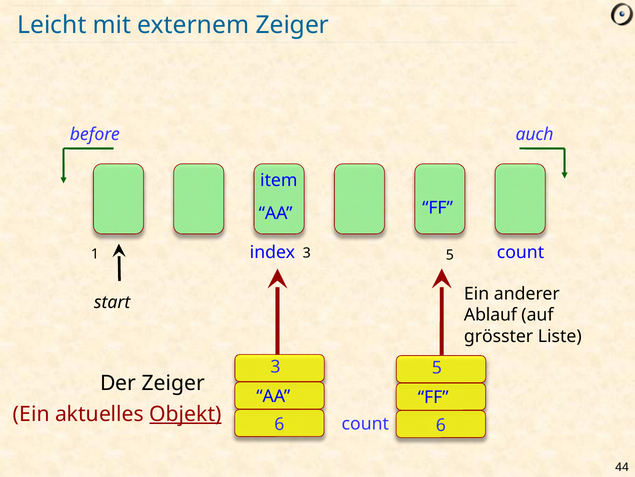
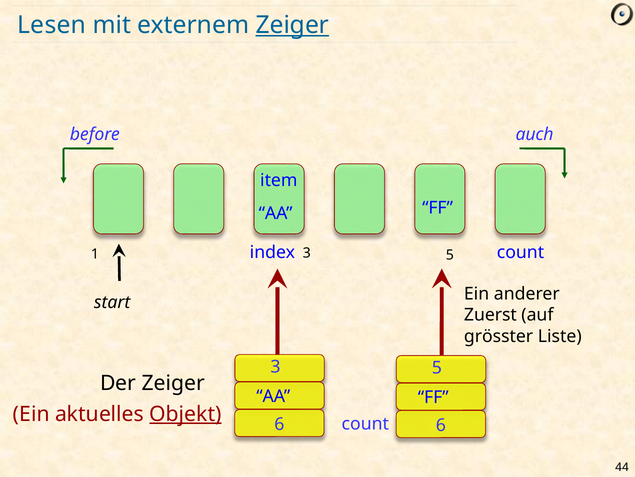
Leicht: Leicht -> Lesen (52, 25)
Zeiger underline: none -> present (292, 25)
Ablauf: Ablauf -> Zuerst (490, 315)
